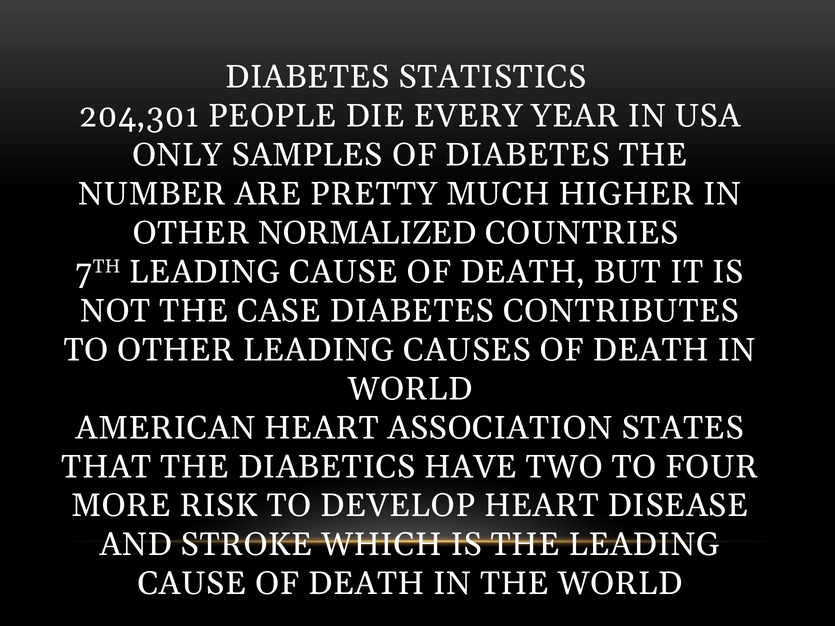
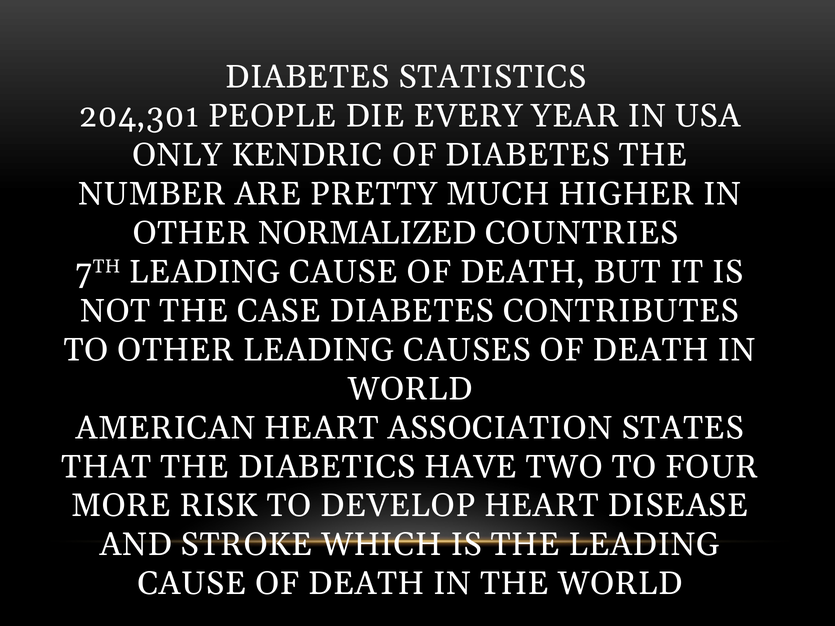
SAMPLES: SAMPLES -> KENDRIC (307, 155)
